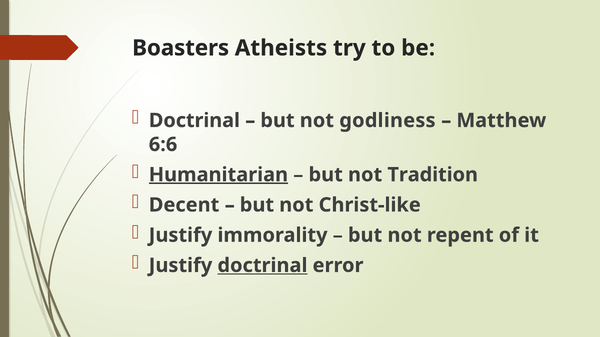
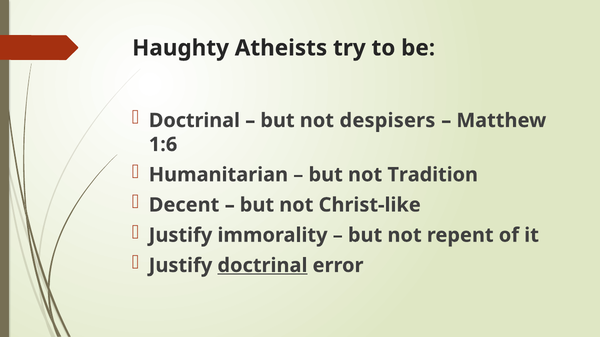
Boasters: Boasters -> Haughty (181, 48)
godliness: godliness -> despisers (387, 121)
6:6: 6:6 -> 1:6 (163, 145)
Humanitarian underline: present -> none (218, 175)
